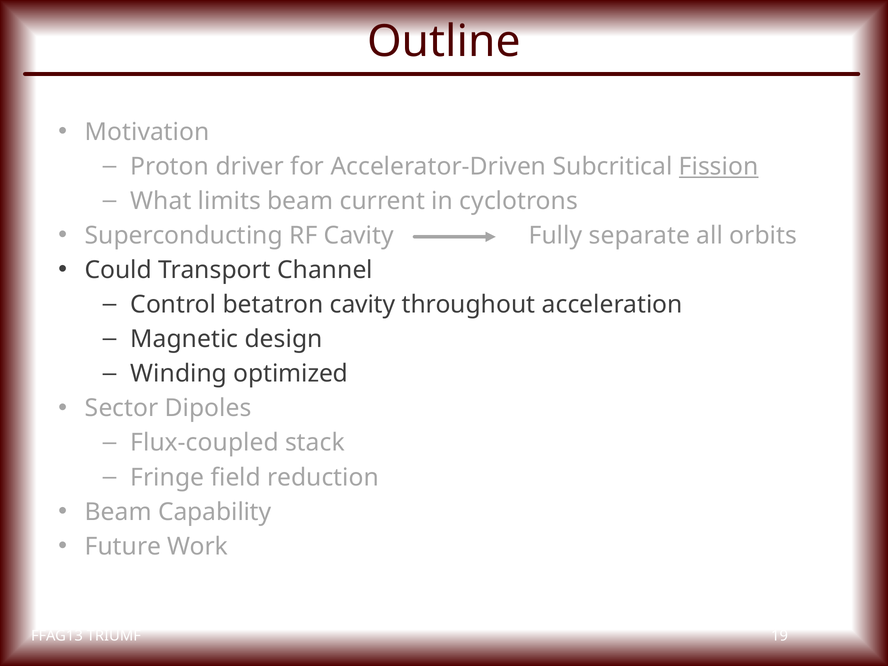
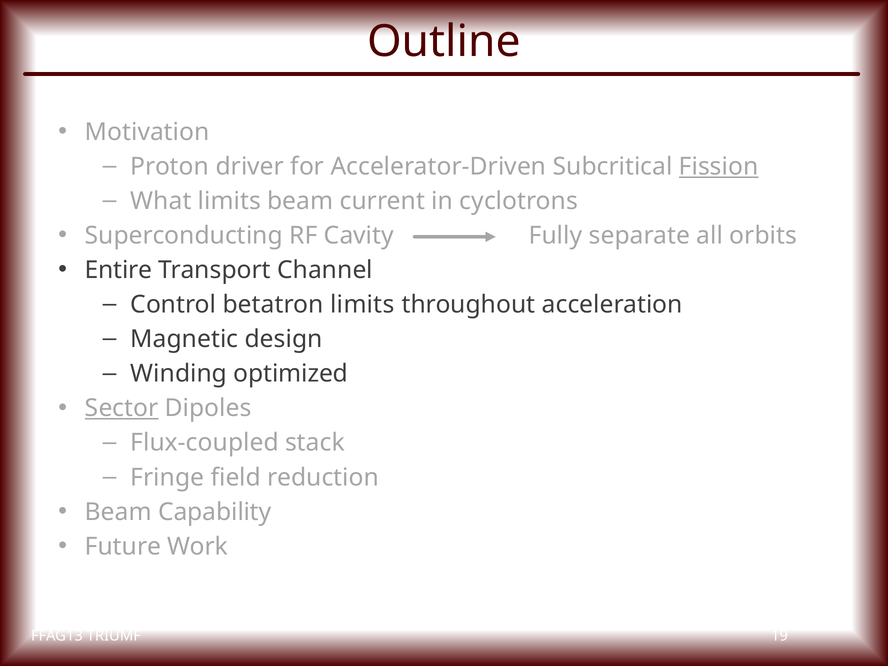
Could: Could -> Entire (119, 270)
betatron cavity: cavity -> limits (362, 305)
Sector underline: none -> present (122, 408)
